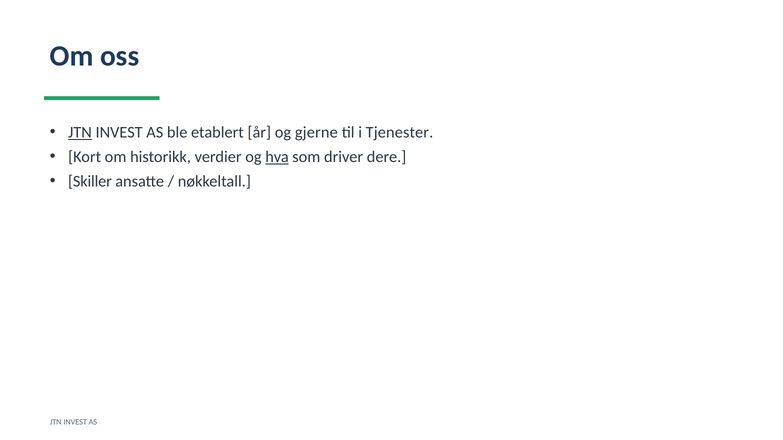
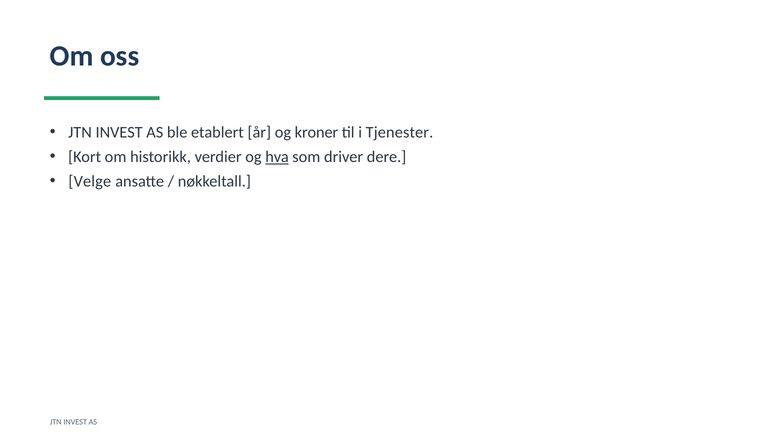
JTN underline: present -> none (80, 133)
gjerne: gjerne -> kroner (316, 133)
Skiller: Skiller -> Velge (90, 182)
